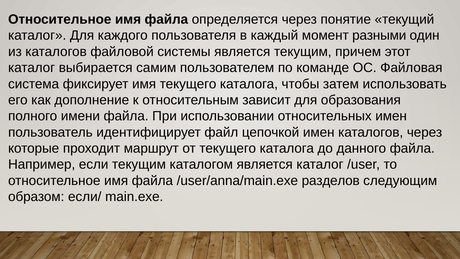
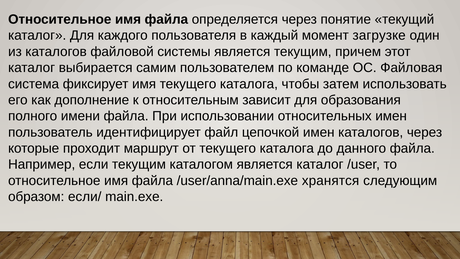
разными: разными -> загрузке (379, 36)
разделов: разделов -> хранятся (331, 180)
